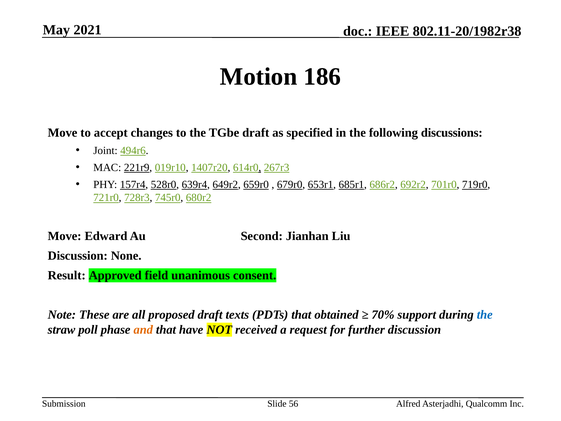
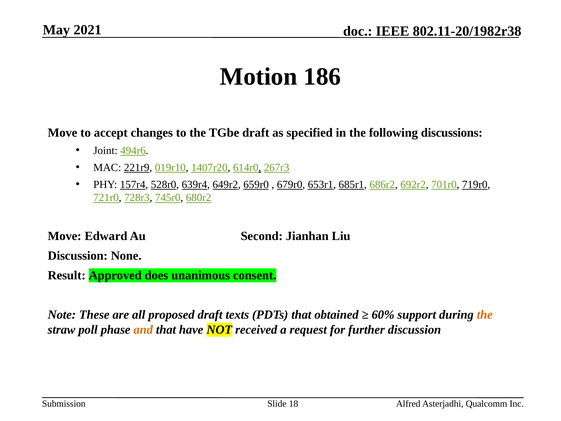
field: field -> does (156, 275)
70%: 70% -> 60% (383, 315)
the colour: blue -> orange (485, 315)
56: 56 -> 18 (294, 404)
